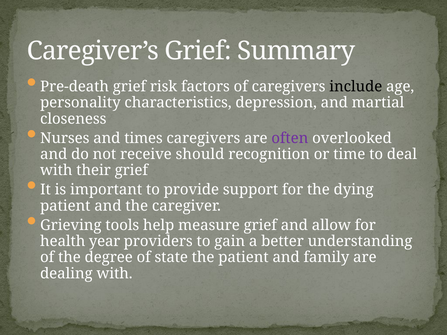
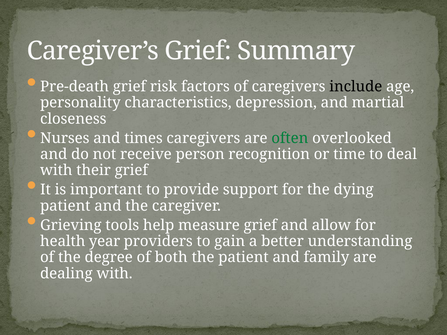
often colour: purple -> green (290, 138)
should: should -> person (200, 154)
state: state -> both (171, 258)
